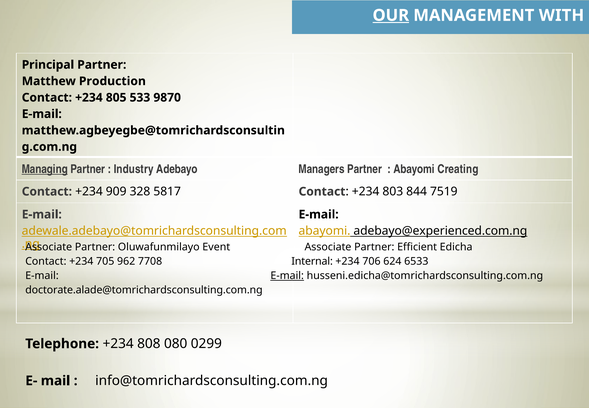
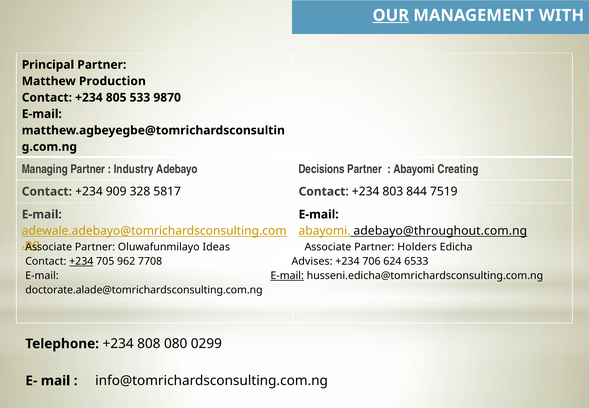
Managing underline: present -> none (45, 169)
Managers: Managers -> Decisions (322, 169)
adebayo@experienced.com.ng: adebayo@experienced.com.ng -> adebayo@throughout.com.ng (440, 231)
Event: Event -> Ideas (216, 247)
Efficient: Efficient -> Holders (417, 247)
+234 underline: none -> present (81, 261)
Internal: Internal -> Advises (312, 261)
